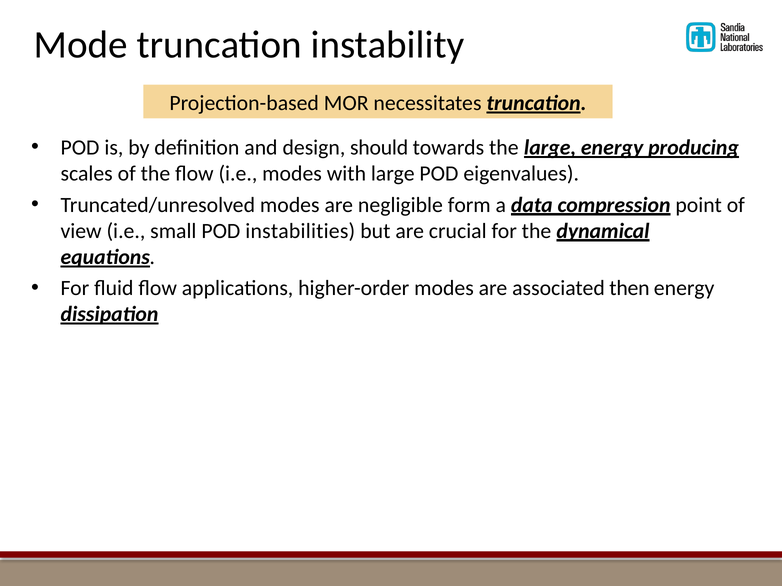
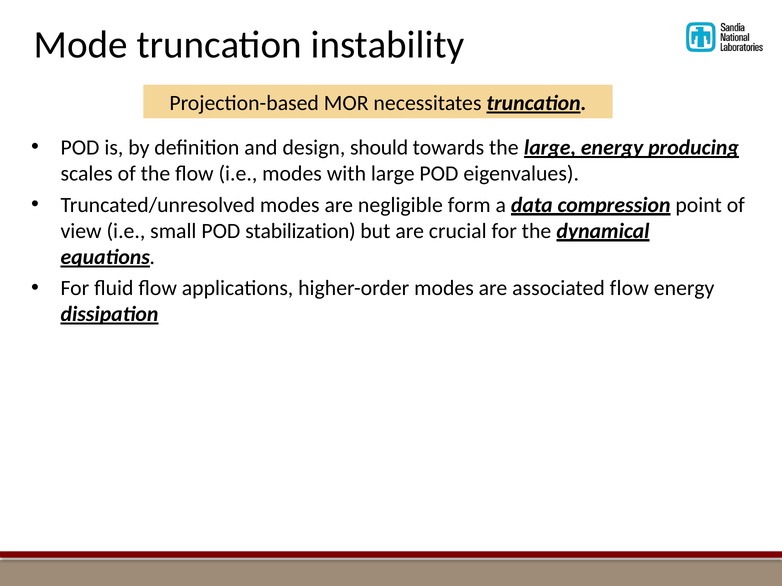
instabilities: instabilities -> stabilization (300, 231)
associated then: then -> flow (629, 288)
